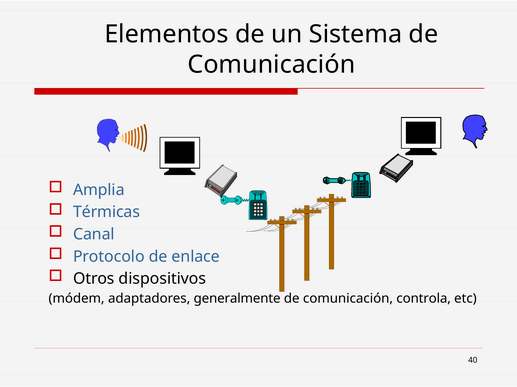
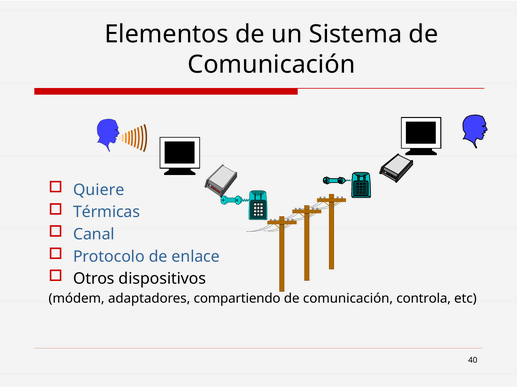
Amplia: Amplia -> Quiere (99, 190)
generalmente: generalmente -> compartiendo (237, 299)
